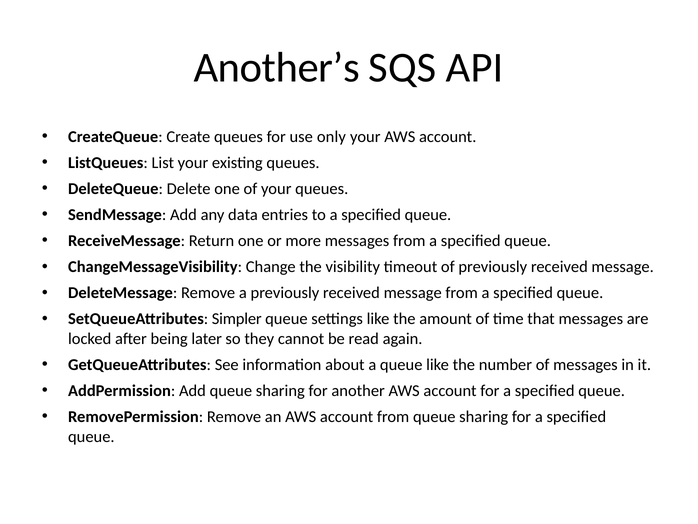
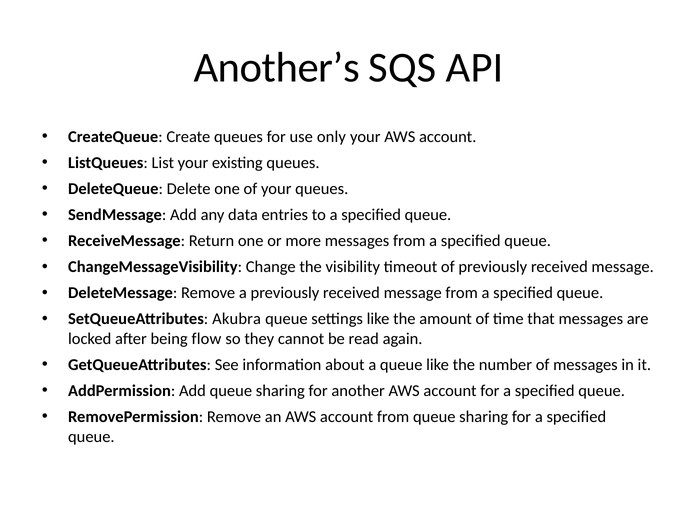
Simpler: Simpler -> Akubra (237, 319)
later: later -> flow (206, 338)
